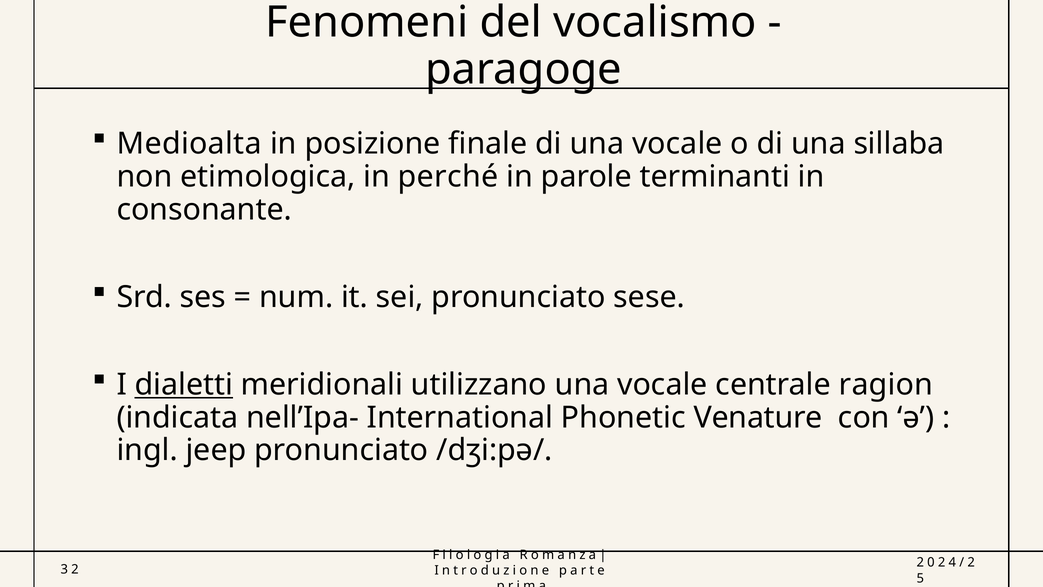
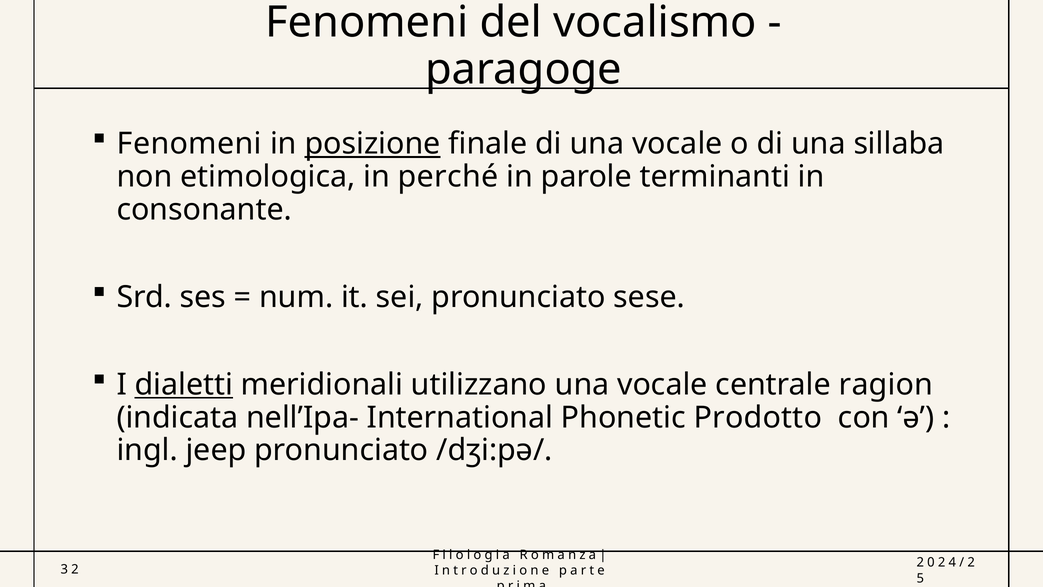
Medioalta: Medioalta -> Fenomeni (189, 144)
posizione underline: none -> present (373, 144)
Venature: Venature -> Prodotto (758, 417)
